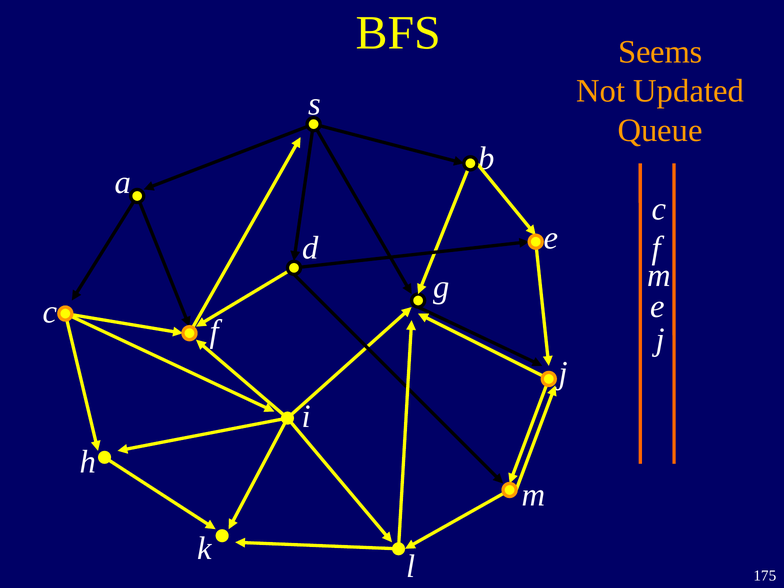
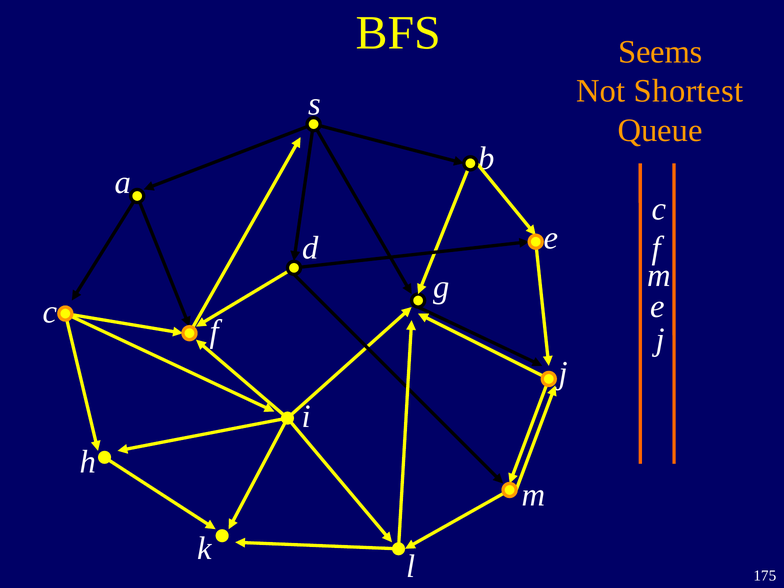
Updated: Updated -> Shortest (689, 91)
